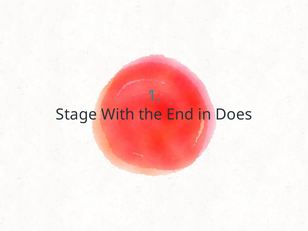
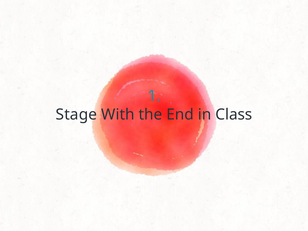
Does: Does -> Class (234, 115)
